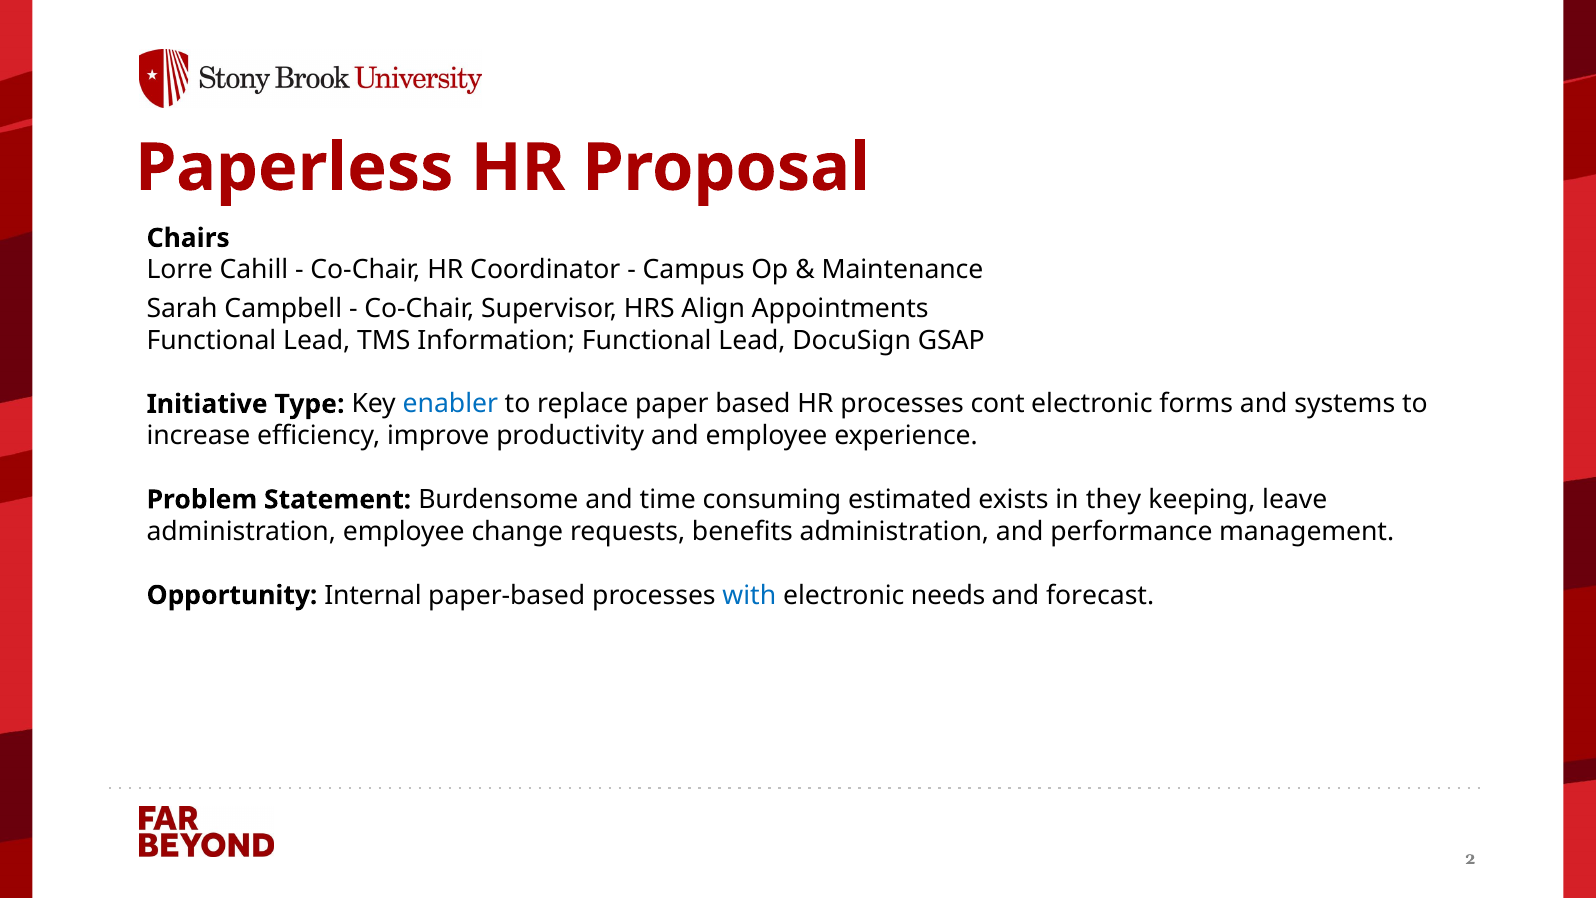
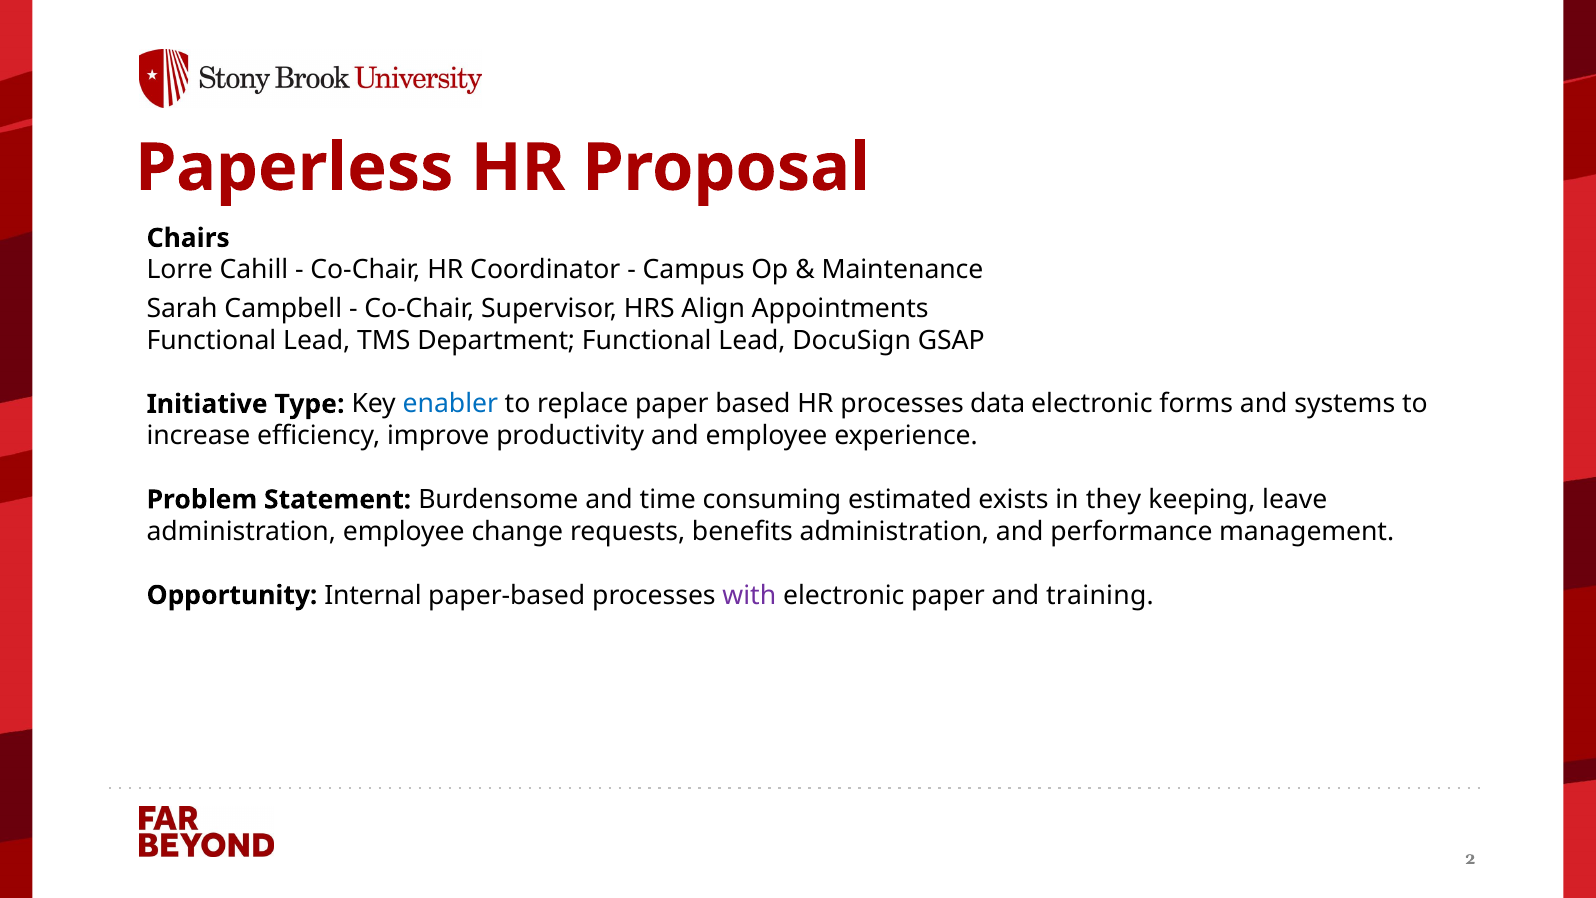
Information: Information -> Department (496, 340)
cont: cont -> data (998, 404)
with colour: blue -> purple (749, 595)
electronic needs: needs -> paper (948, 595)
forecast: forecast -> training (1100, 595)
